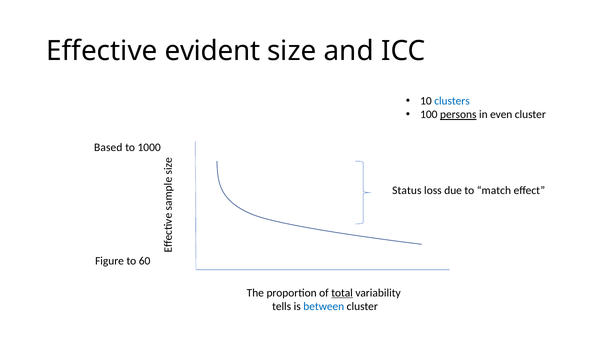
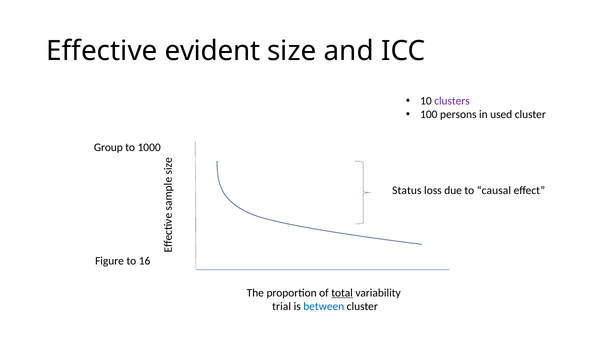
clusters colour: blue -> purple (452, 101)
persons underline: present -> none (458, 114)
even: even -> used (501, 114)
Based: Based -> Group (108, 147)
match: match -> causal (494, 190)
60: 60 -> 16 (145, 261)
tells: tells -> trial (282, 306)
